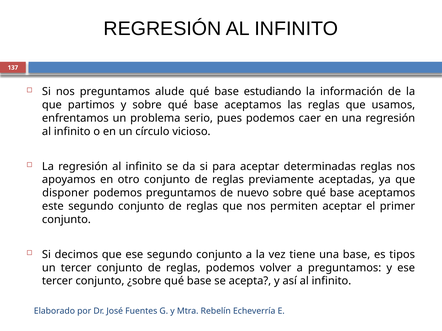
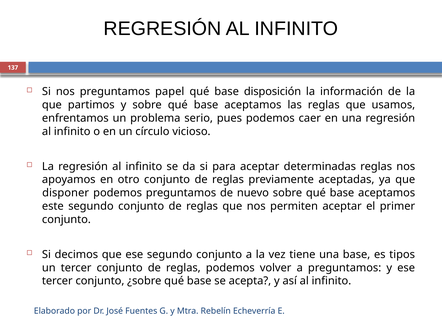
alude: alude -> papel (170, 92)
estudiando: estudiando -> disposición (273, 92)
